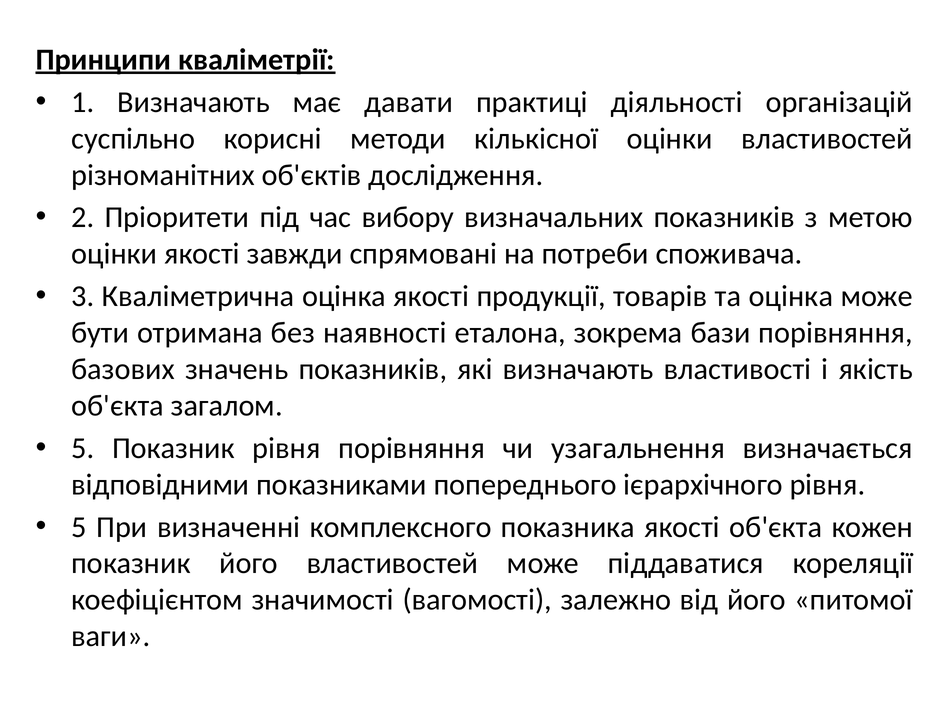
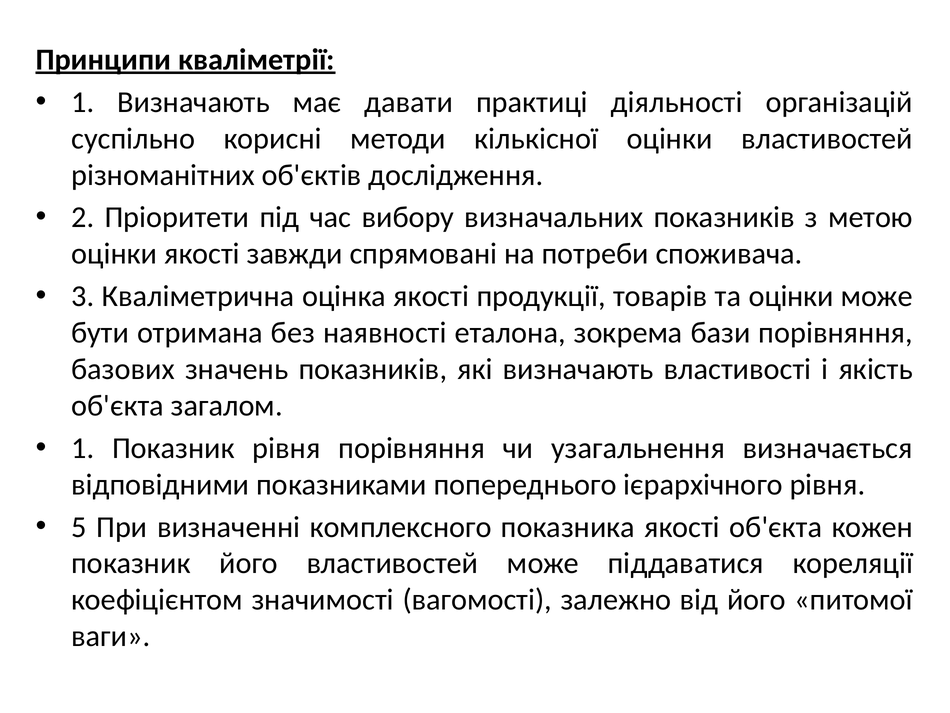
та оцінка: оцінка -> оцінки (791, 296)
5: 5 -> 1 (83, 448)
